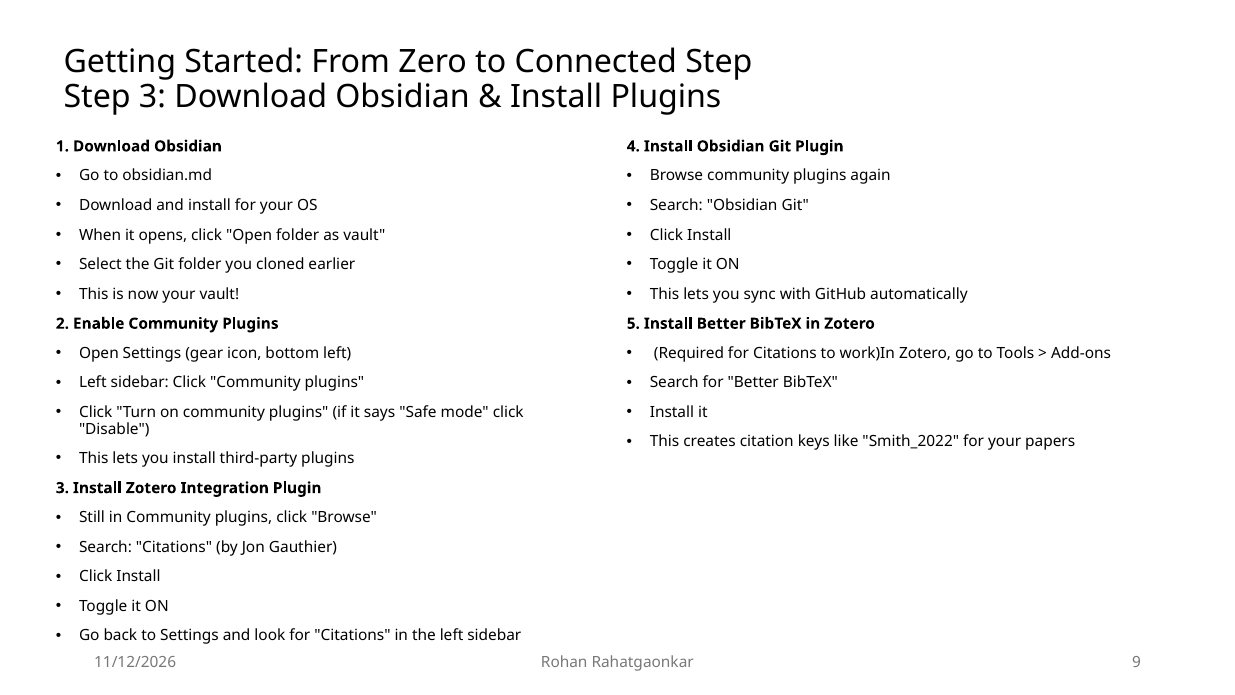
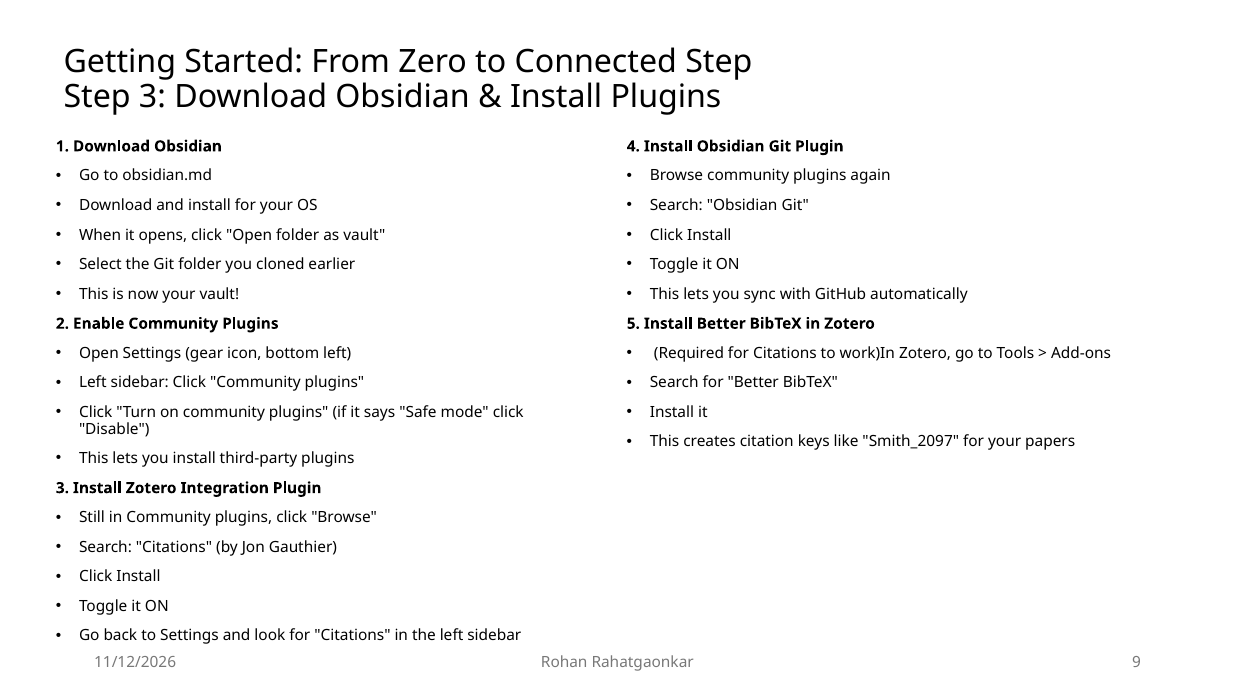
Smith_2022: Smith_2022 -> Smith_2097 (911, 442)
